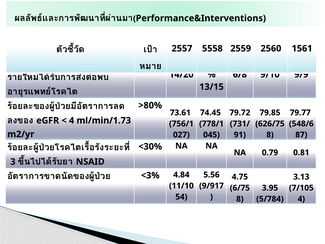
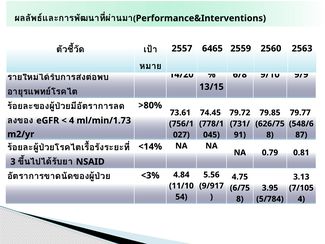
5558: 5558 -> 6465 (212, 48)
1561: 1561 -> 2563 (302, 48)
<30%: <30% -> <14% (150, 146)
